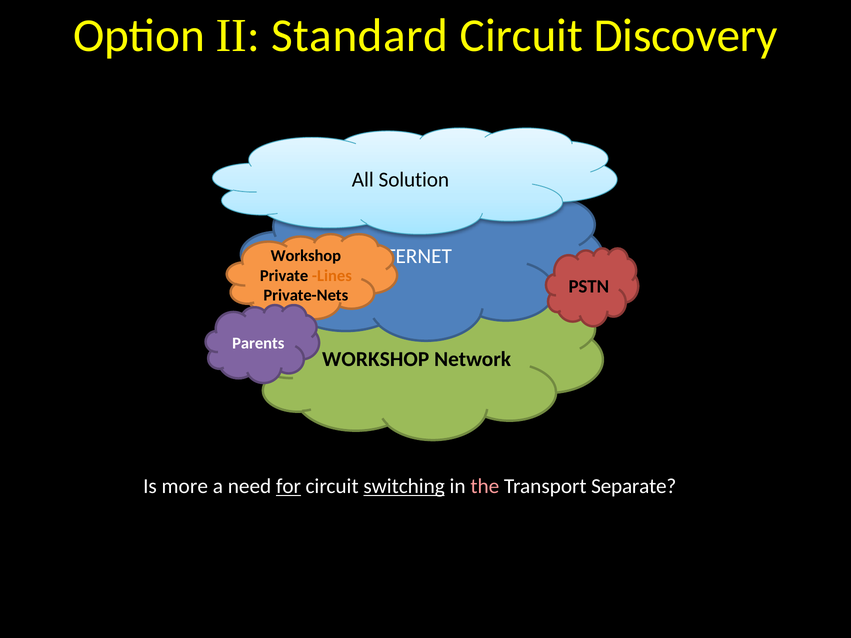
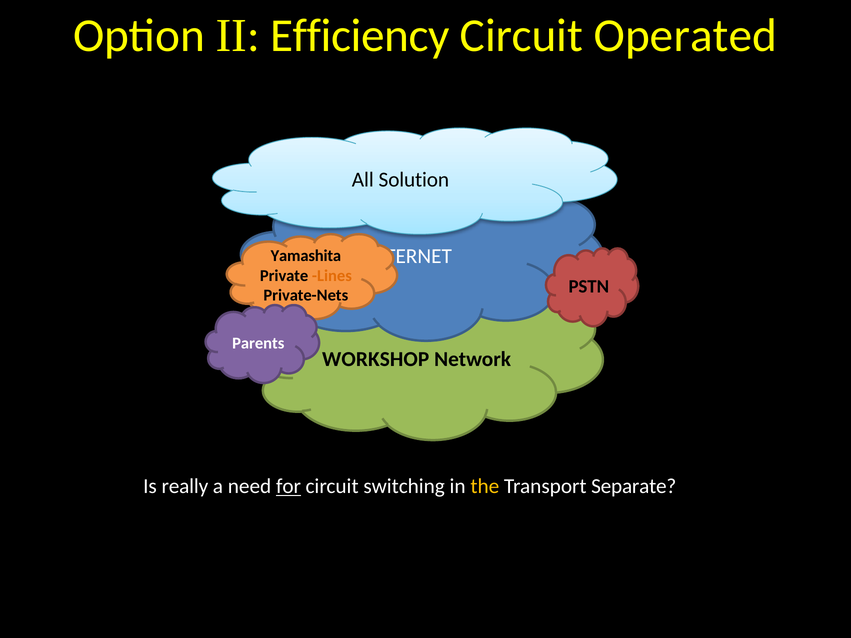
Standard: Standard -> Efficiency (360, 36)
Discovery: Discovery -> Operated (685, 36)
Workshop: Workshop -> Yamashita (306, 256)
more: more -> really (185, 486)
switching underline: present -> none (404, 486)
the colour: pink -> yellow (485, 486)
